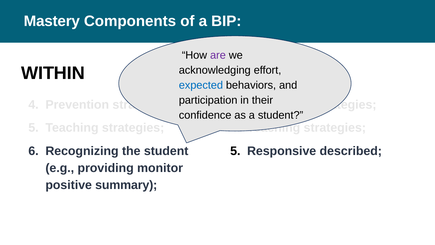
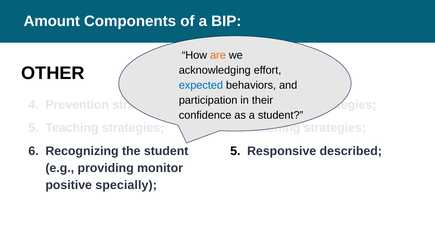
Mastery: Mastery -> Amount (52, 21)
are colour: purple -> orange (218, 55)
WITHIN: WITHIN -> OTHER (53, 73)
summary: summary -> specially (126, 185)
